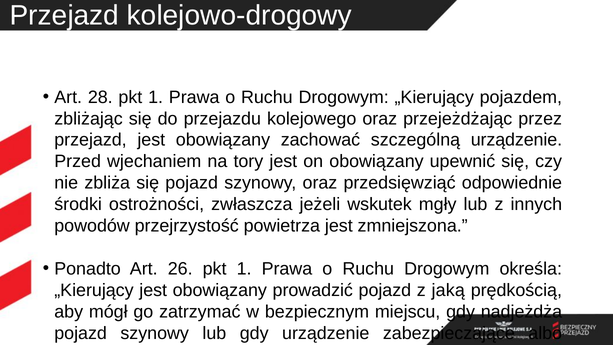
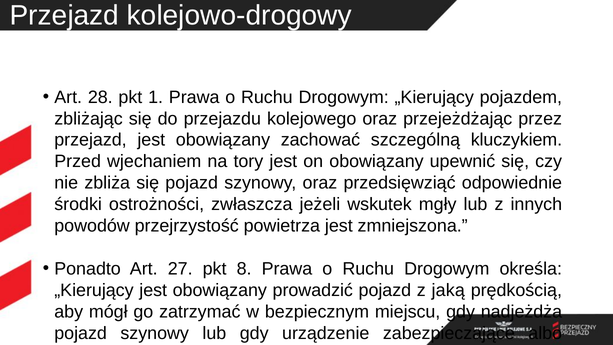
szczególną urządzenie: urządzenie -> kluczykiem (516, 140)
26: 26 -> 27 (180, 269)
1: 1 -> 8 (244, 269)
